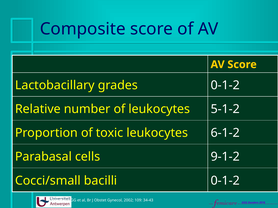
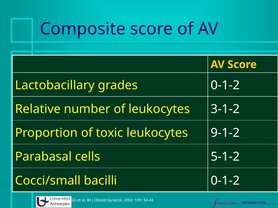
5-1-2: 5-1-2 -> 3-1-2 (225, 109)
6-1-2: 6-1-2 -> 9-1-2 (225, 133)
9-1-2: 9-1-2 -> 5-1-2 (225, 157)
